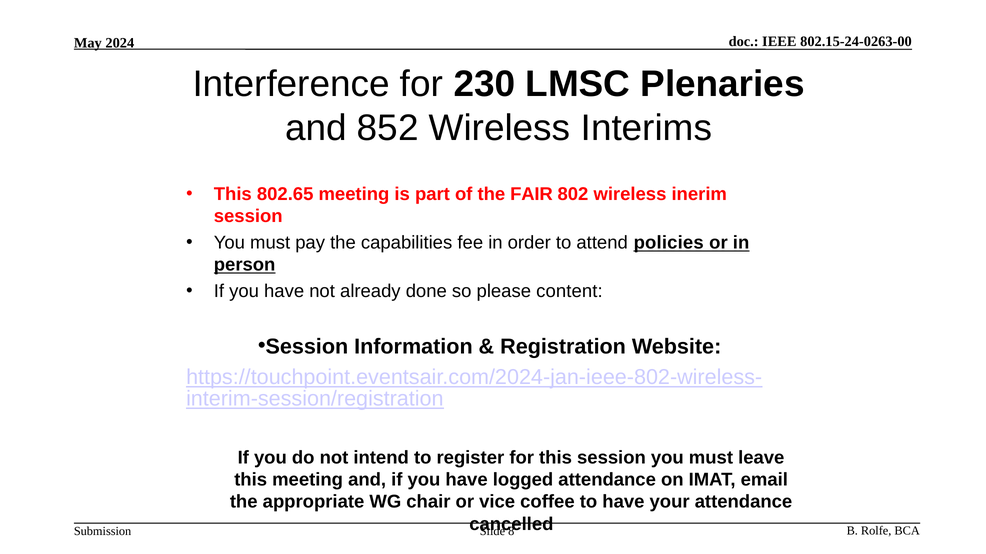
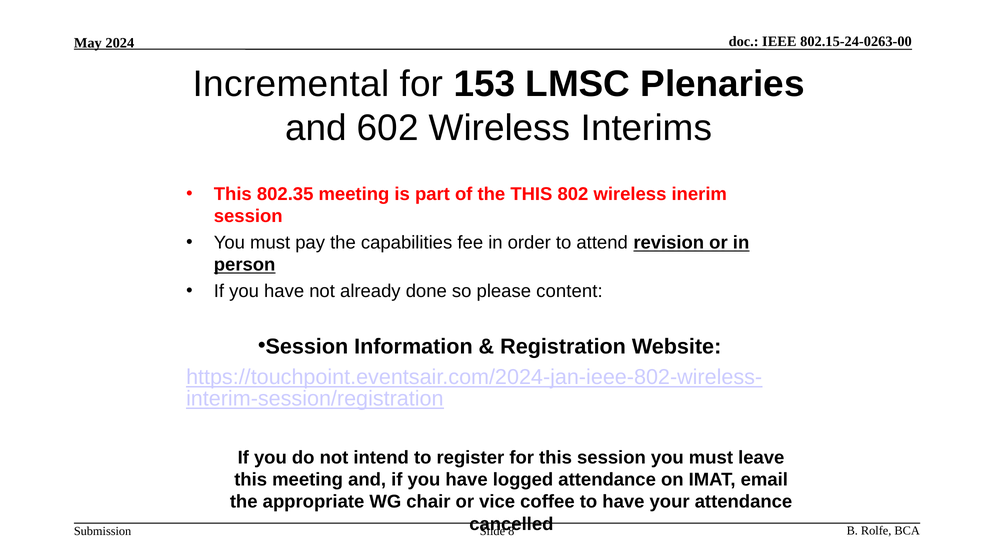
Interference: Interference -> Incremental (291, 84)
230: 230 -> 153 (484, 84)
852: 852 -> 602 (388, 128)
802.65: 802.65 -> 802.35 (285, 194)
the FAIR: FAIR -> THIS (531, 194)
policies: policies -> revision (669, 243)
